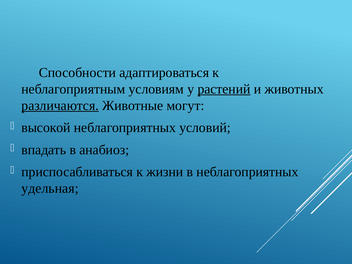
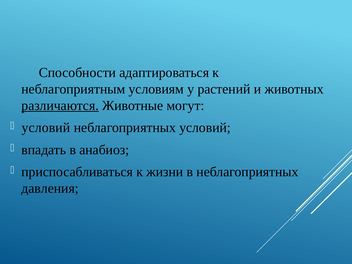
растений underline: present -> none (224, 89)
высокой: высокой -> условий (46, 128)
удельная: удельная -> давления (50, 188)
